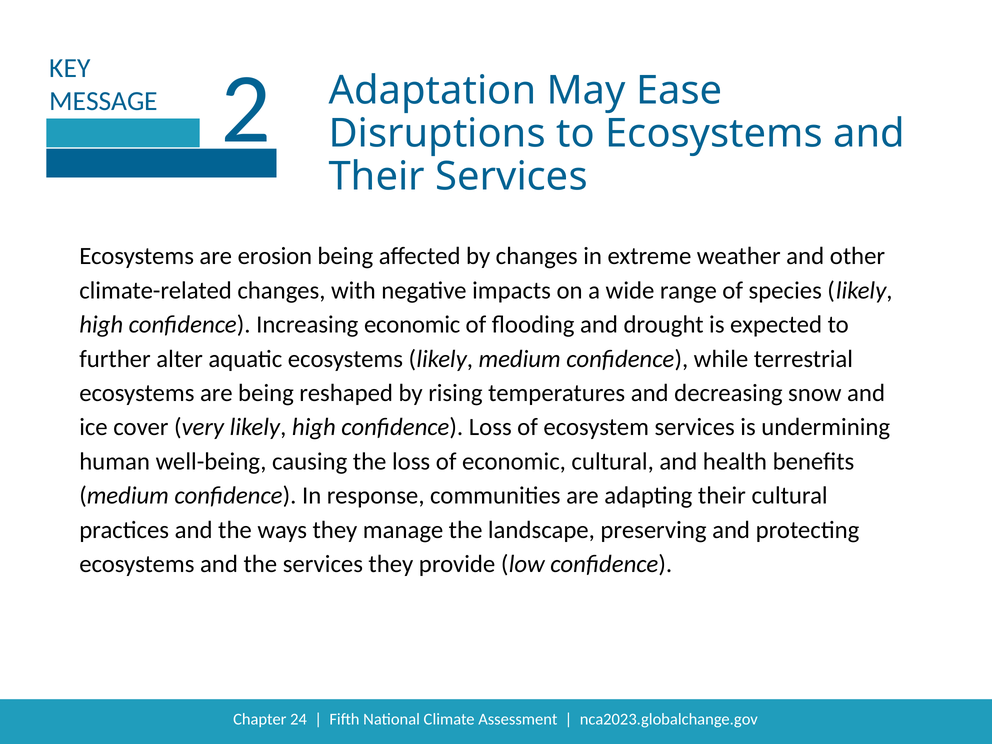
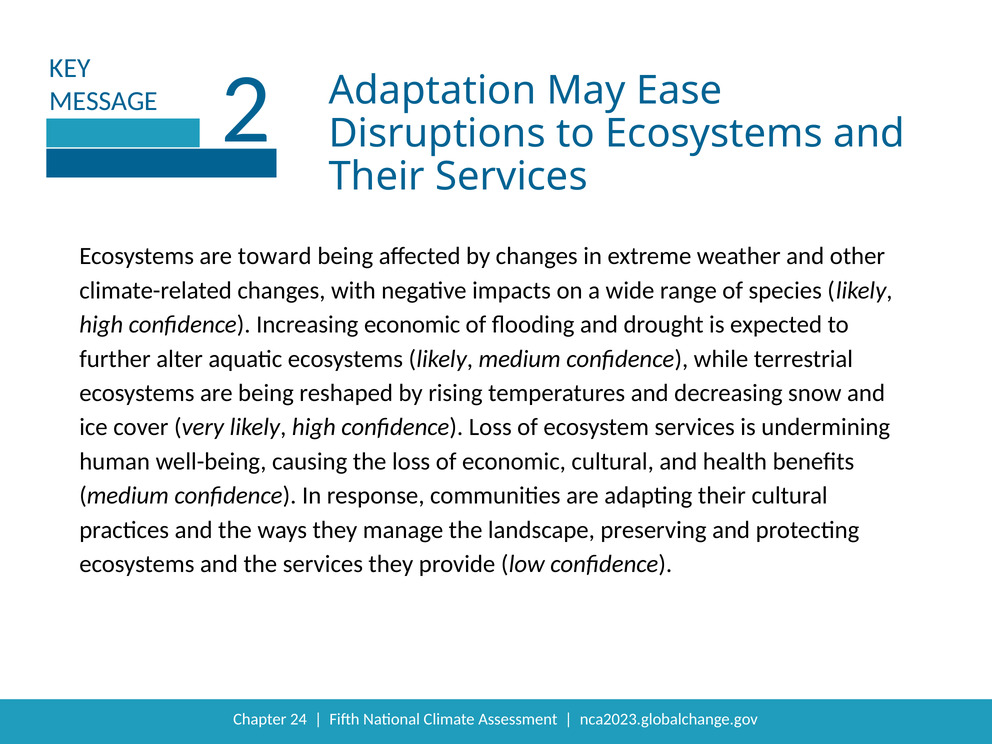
erosion: erosion -> toward (275, 256)
